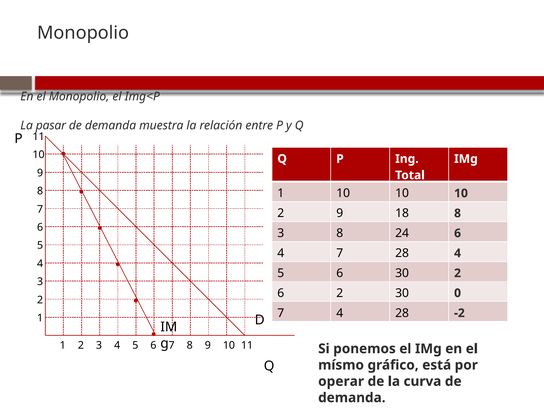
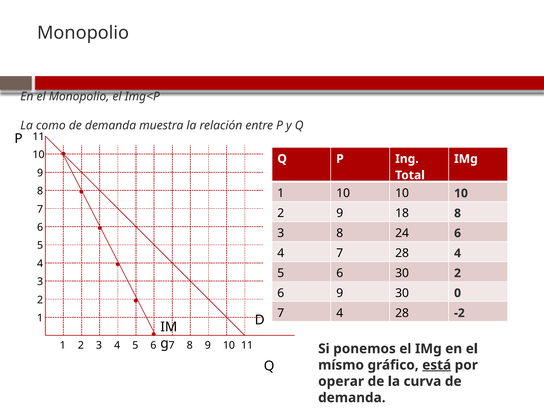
pasar: pasar -> como (51, 125)
6 2: 2 -> 9 (340, 293)
está underline: none -> present (437, 365)
